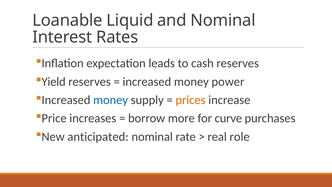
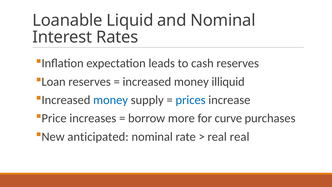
Yield: Yield -> Loan (54, 82)
power: power -> illiquid (228, 82)
prices colour: orange -> blue (191, 100)
real role: role -> real (240, 136)
